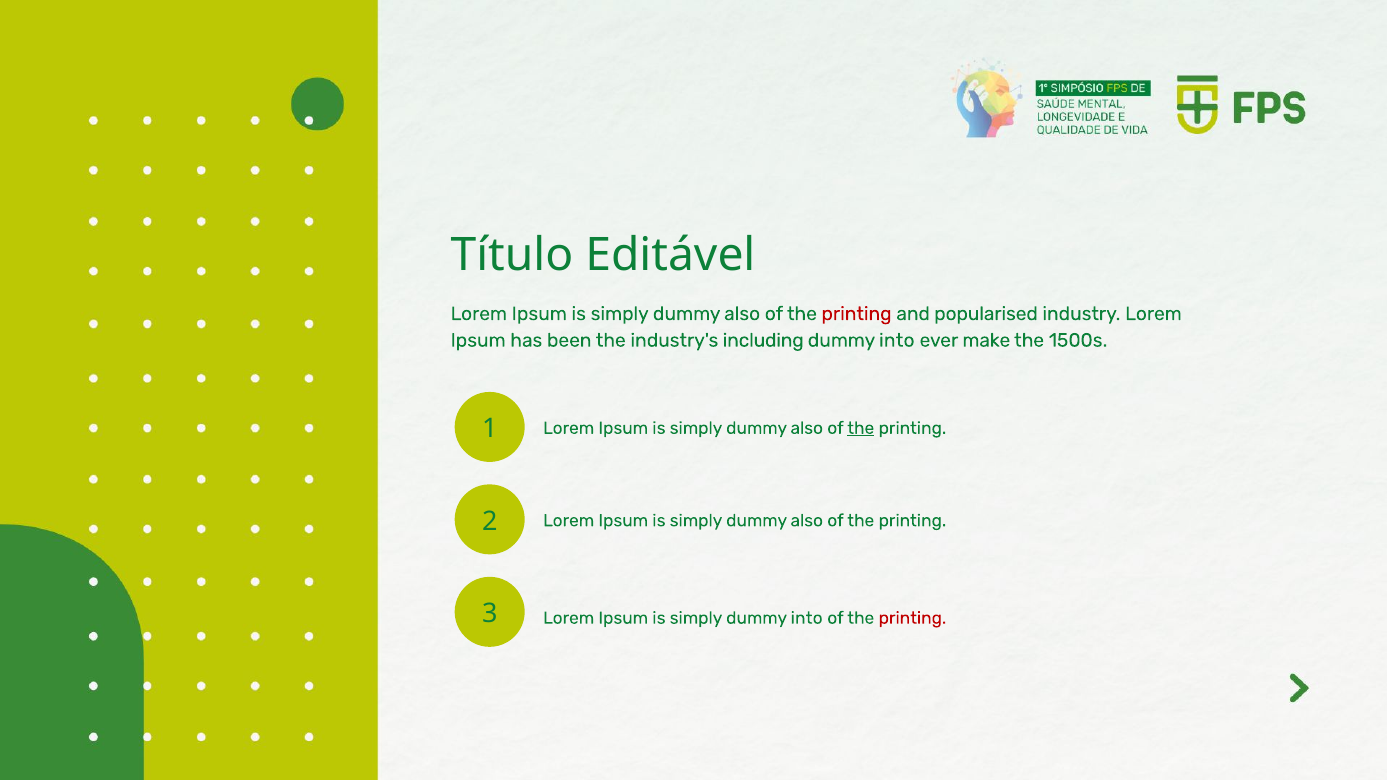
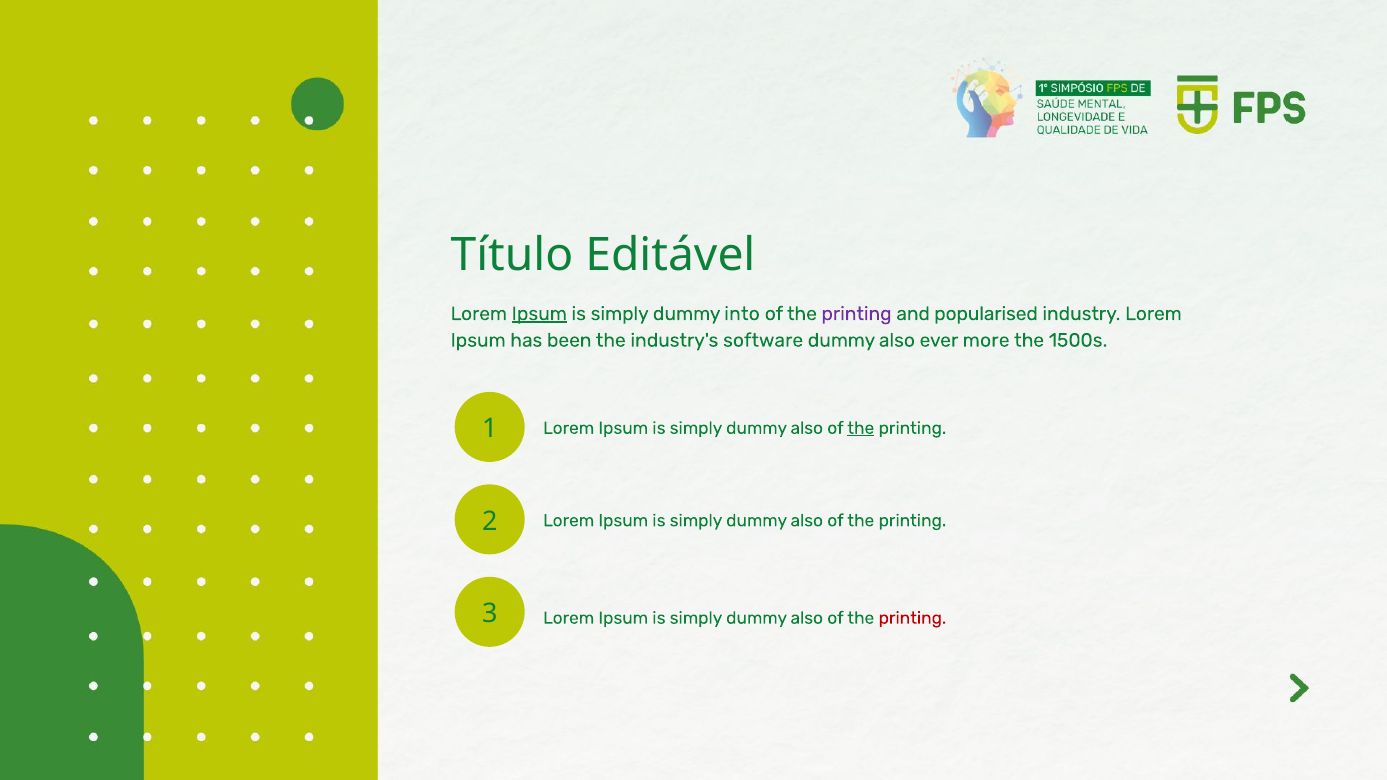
Ipsum underline: none -> present (539, 314)
also: also -> into (742, 314)
printing colour: red -> purple (857, 314)
including: including -> software (763, 340)
into: into -> also (897, 340)
make: make -> more (986, 340)
into: into -> also (807, 618)
